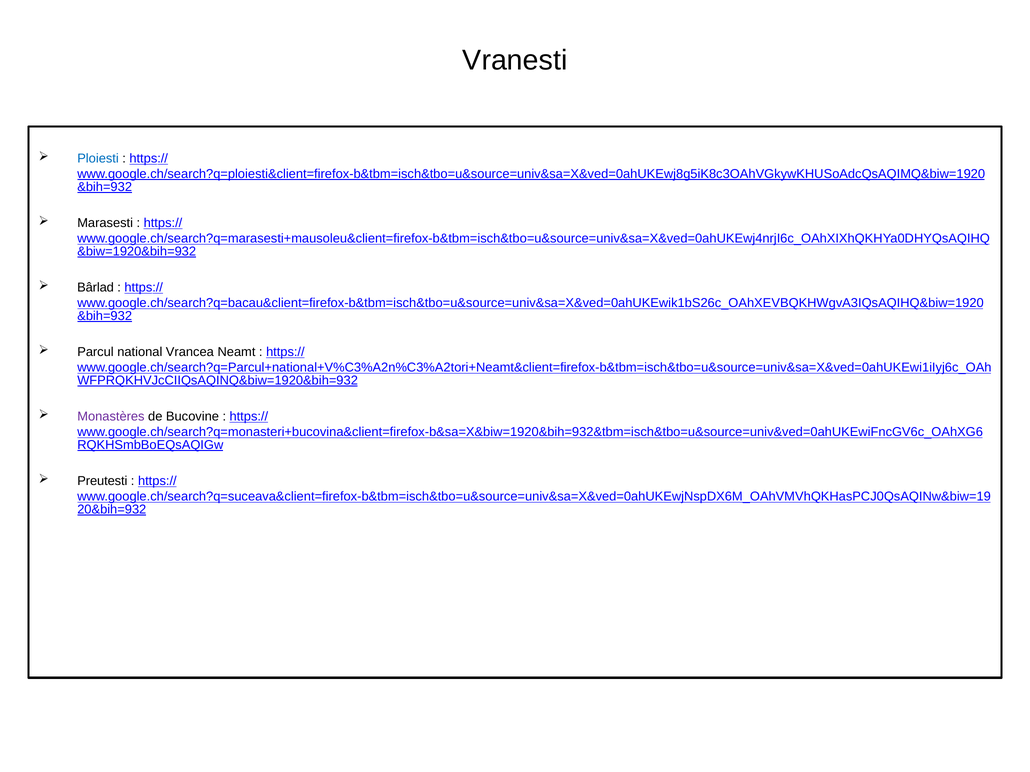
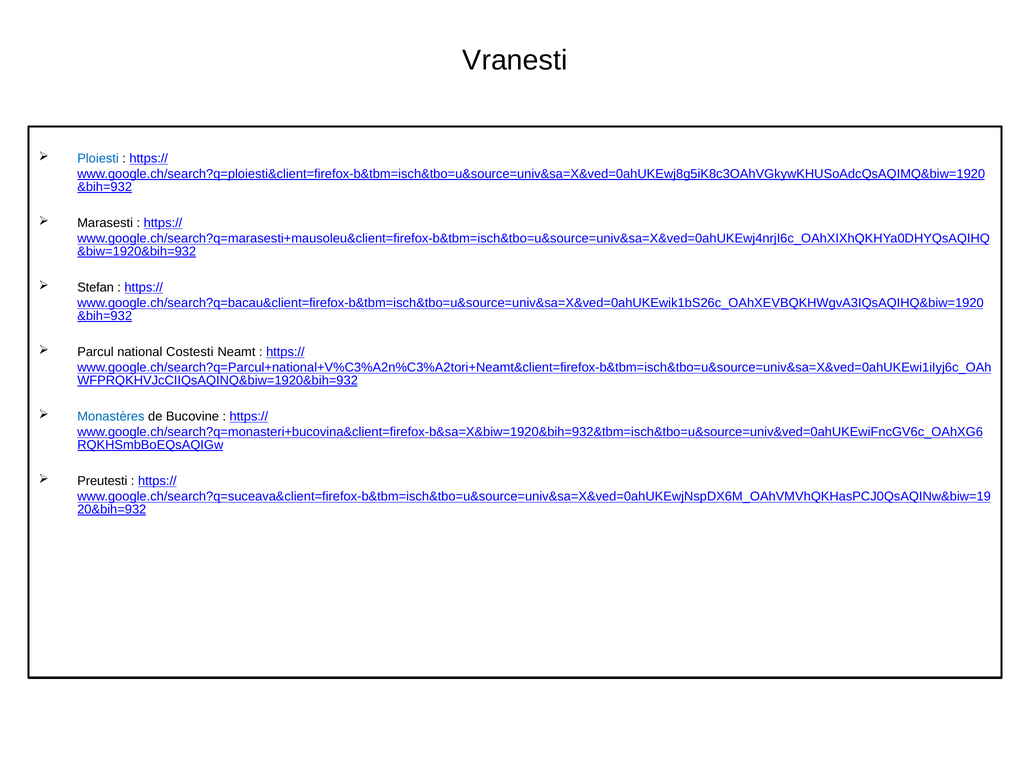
Bârlad: Bârlad -> Stefan (96, 288)
Vrancea: Vrancea -> Costesti (190, 352)
Monastères colour: purple -> blue (111, 417)
